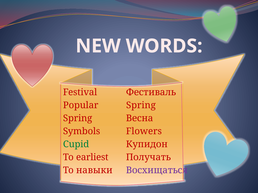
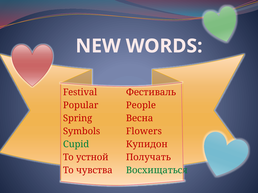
Spring: Spring -> People (141, 105)
earliest: earliest -> устной (92, 158)
навыки: навыки -> чувства (94, 171)
Восхищаться colour: purple -> green (157, 171)
